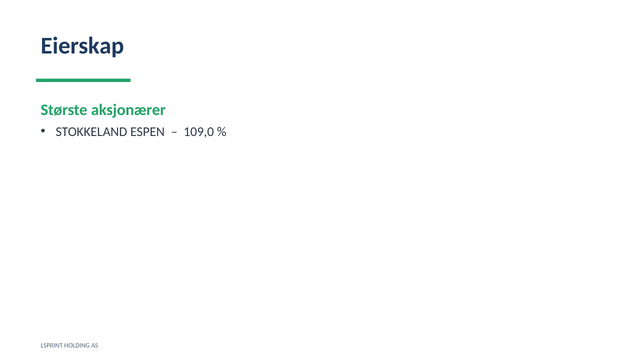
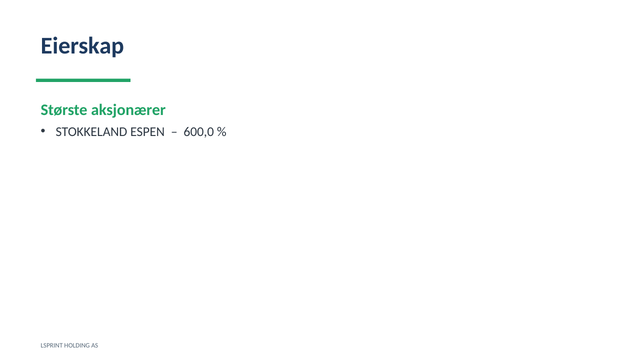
109,0: 109,0 -> 600,0 (199, 132)
